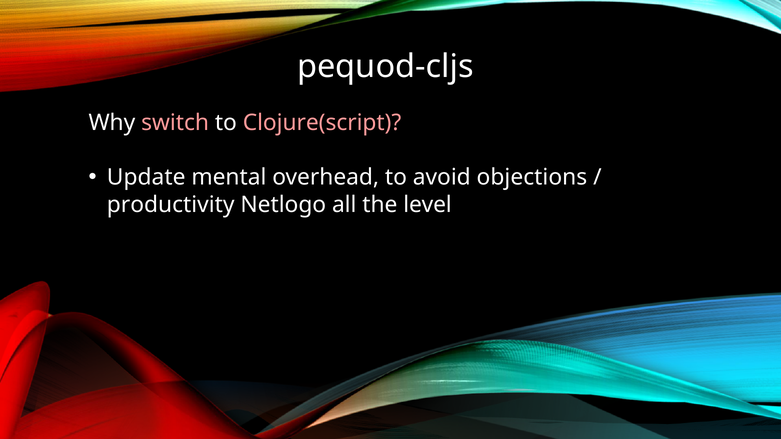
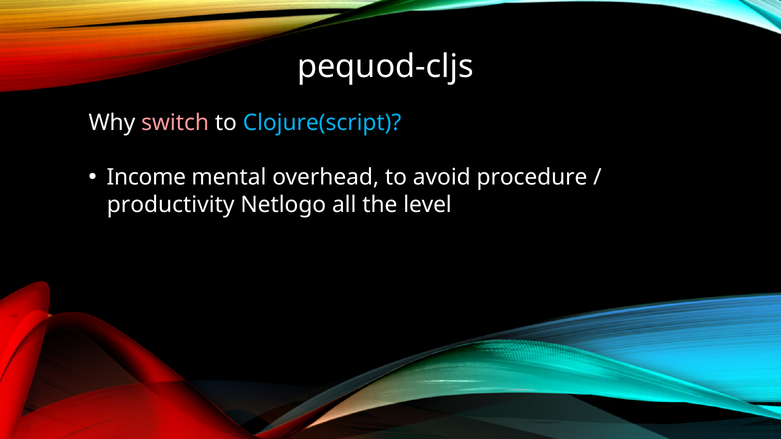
Clojure(script colour: pink -> light blue (322, 123)
Update: Update -> Income (146, 177)
objections: objections -> procedure (532, 177)
